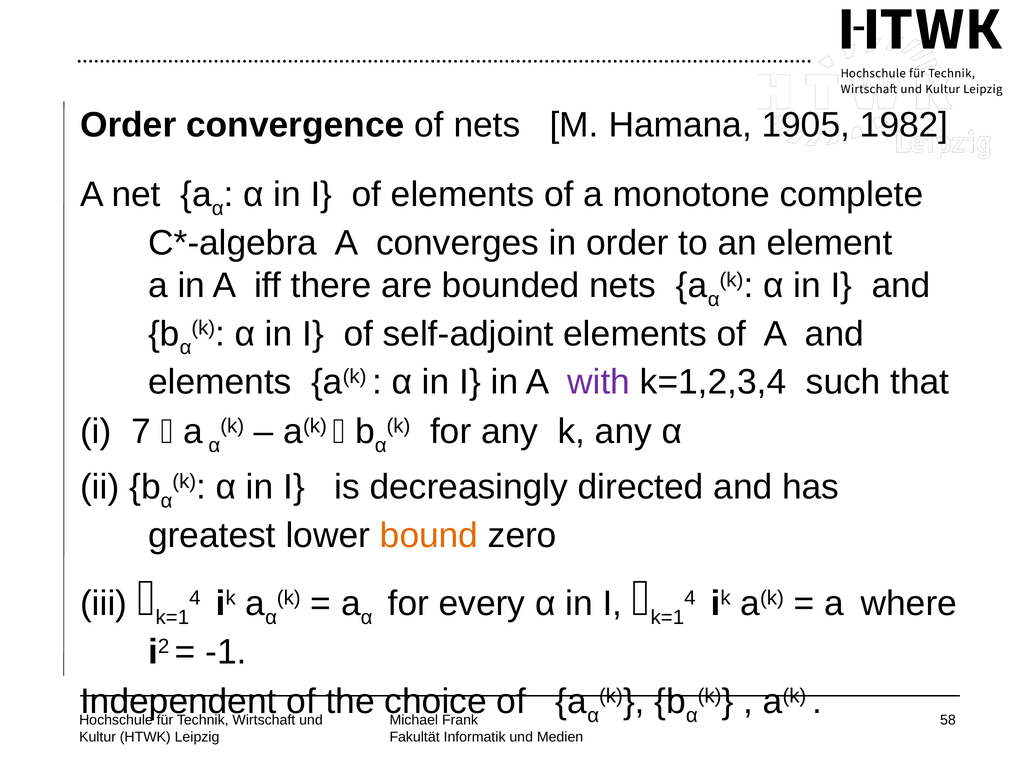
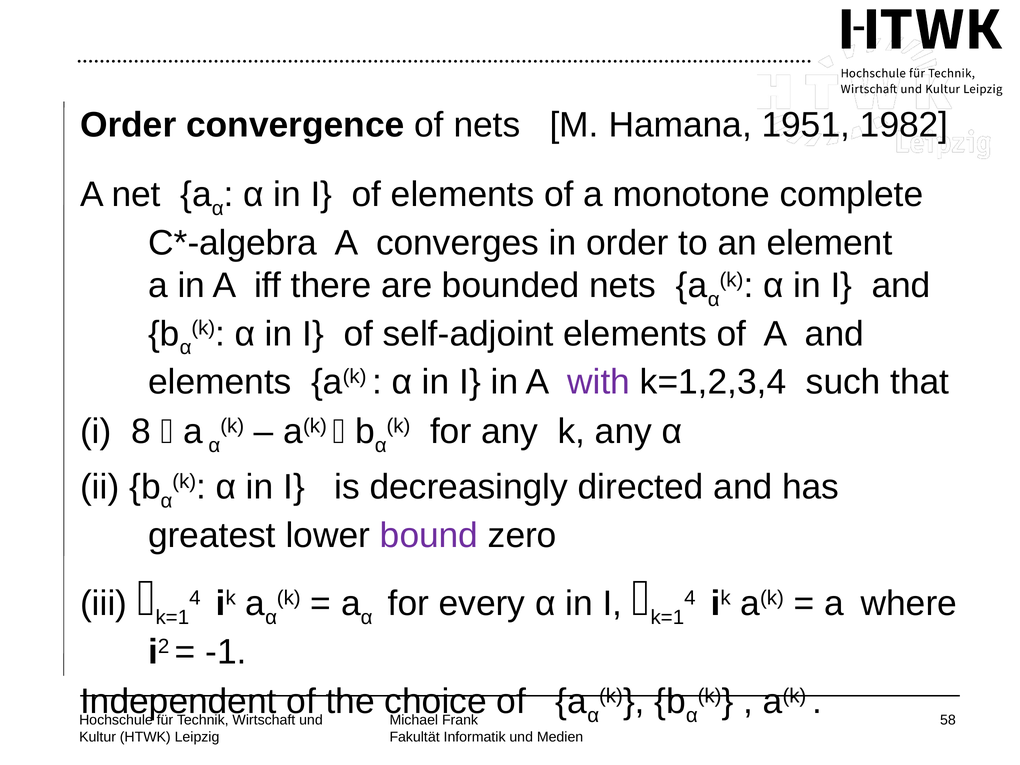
1905: 1905 -> 1951 (806, 125)
7: 7 -> 8 (141, 432)
bound colour: orange -> purple (429, 535)
